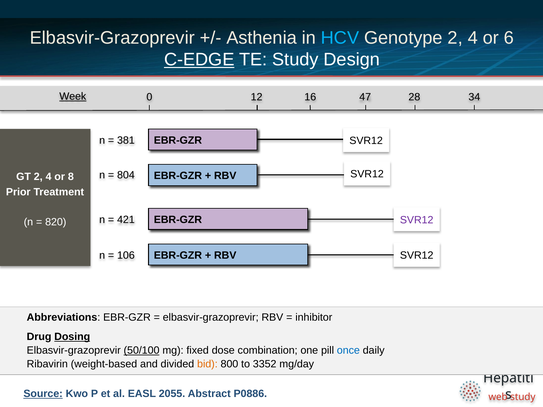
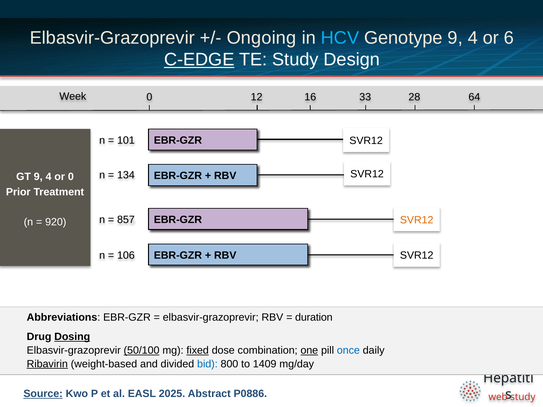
Asthenia: Asthenia -> Ongoing (261, 38)
Genotype 2: 2 -> 9 (455, 38)
Week underline: present -> none (73, 96)
34: 34 -> 64 (474, 97)
47: 47 -> 33 (365, 97)
381: 381 -> 101 (126, 140)
804: 804 -> 134 (126, 175)
GT 2: 2 -> 9 (38, 177)
or 8: 8 -> 0 (71, 177)
421: 421 -> 857 (126, 220)
SVR12 colour: purple -> orange (417, 220)
820: 820 -> 920 (56, 222)
inhibitor: inhibitor -> duration (314, 317)
fixed underline: none -> present (198, 351)
one underline: none -> present (309, 351)
Ribavirin underline: none -> present (47, 364)
bid colour: orange -> blue (207, 364)
3352: 3352 -> 1409 (265, 364)
2055: 2055 -> 2025 (172, 394)
